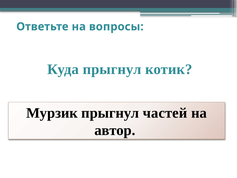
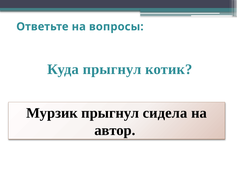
частей: частей -> сидела (165, 113)
